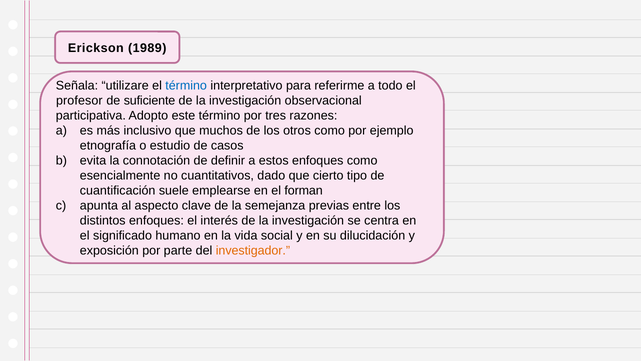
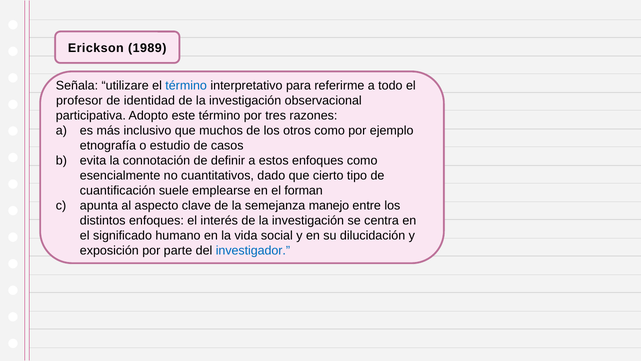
suficiente: suficiente -> identidad (149, 101)
previas: previas -> manejo (329, 205)
investigador colour: orange -> blue (253, 250)
